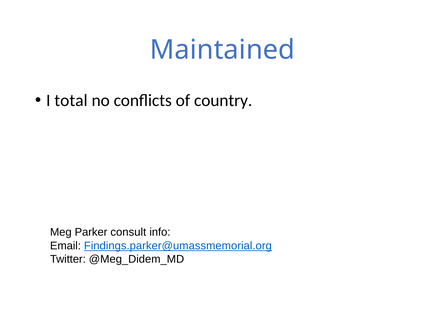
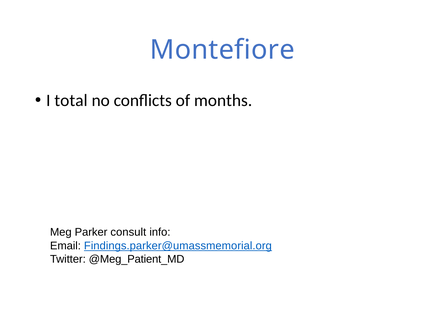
Maintained: Maintained -> Montefiore (222, 50)
country: country -> months (223, 100)
@Meg_Didem_MD: @Meg_Didem_MD -> @Meg_Patient_MD (137, 259)
